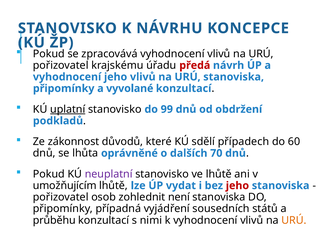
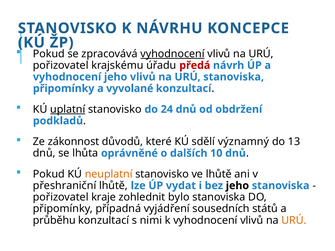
vyhodnocení underline: none -> present (172, 54)
99: 99 -> 24 (167, 109)
případech: případech -> významný (243, 142)
60: 60 -> 13 (294, 142)
70: 70 -> 10 (216, 153)
neuplatní colour: purple -> orange (109, 174)
umožňujícím: umožňujícím -> přeshraniční (65, 186)
jeho colour: red -> black (237, 186)
osob: osob -> kraje (104, 197)
není: není -> bylo (179, 197)
